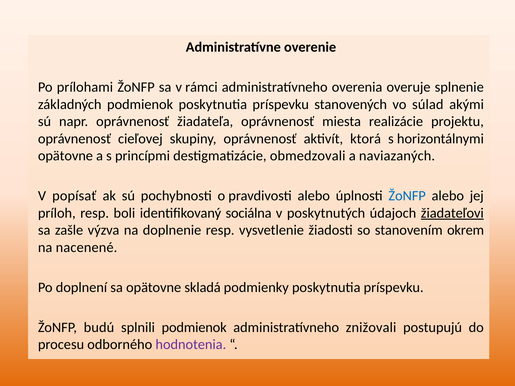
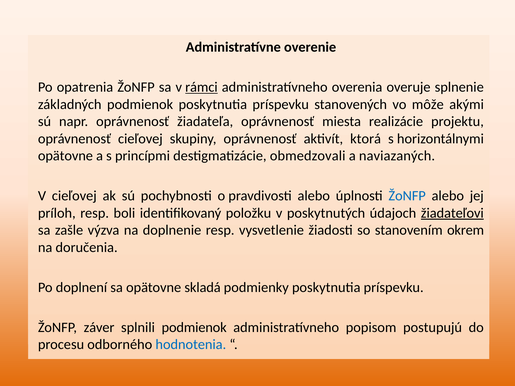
prílohami: prílohami -> opatrenia (85, 87)
rámci underline: none -> present (201, 87)
súlad: súlad -> môže (428, 104)
V popísať: popísať -> cieľovej (74, 196)
sociálna: sociálna -> položku (249, 213)
nacenené: nacenené -> doručenia (87, 247)
budú: budú -> záver (99, 328)
znižovali: znižovali -> popisom (371, 328)
hodnotenia colour: purple -> blue (191, 345)
